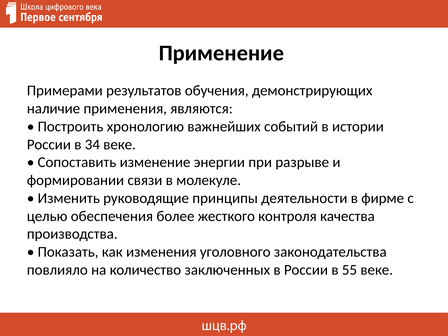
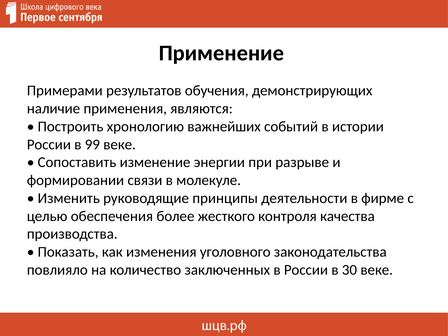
34: 34 -> 99 (92, 144)
55: 55 -> 30 (349, 270)
